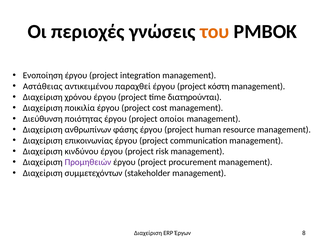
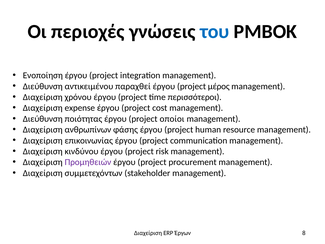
του colour: orange -> blue (215, 31)
Αστάθειας: Αστάθειας -> Διεύθυνση (43, 86)
κόστη: κόστη -> μέρος (219, 86)
διατηρούνται: διατηρούνται -> περισσότεροι (195, 97)
ποικιλία: ποικιλία -> expense (80, 108)
